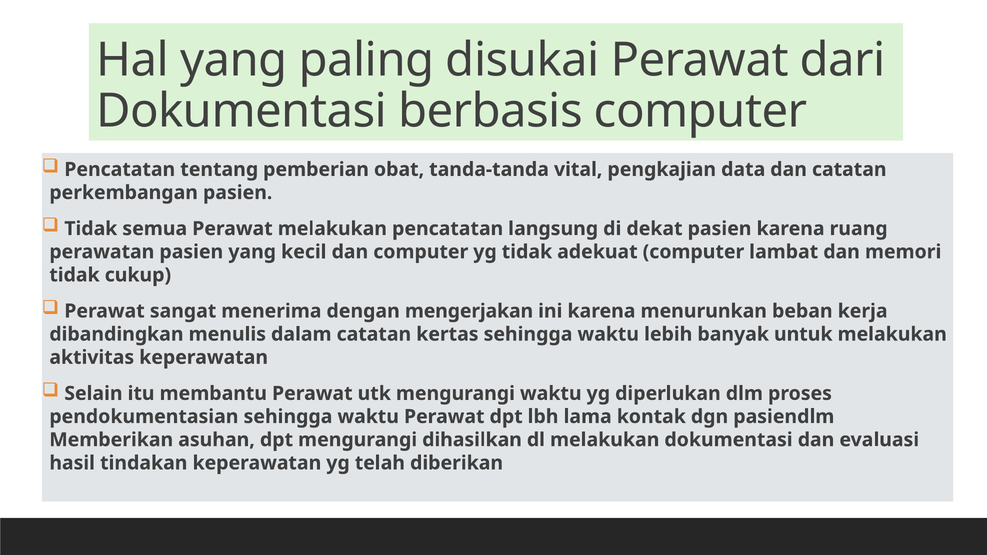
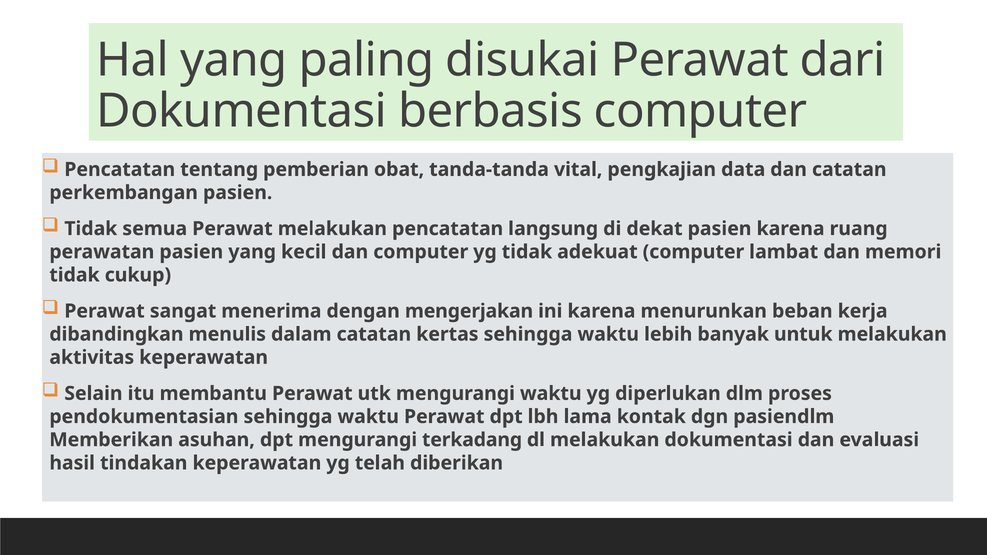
dihasilkan: dihasilkan -> terkadang (472, 440)
